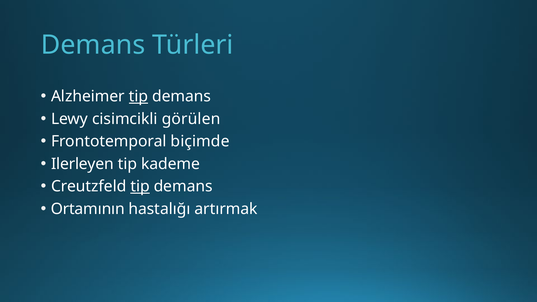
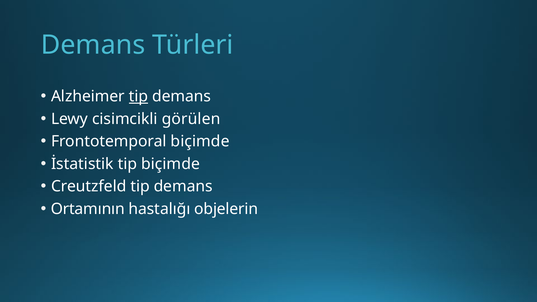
Ilerleyen: Ilerleyen -> İstatistik (82, 164)
tip kademe: kademe -> biçimde (170, 164)
tip underline: present -> none (140, 186)
artırmak: artırmak -> objelerin (226, 209)
